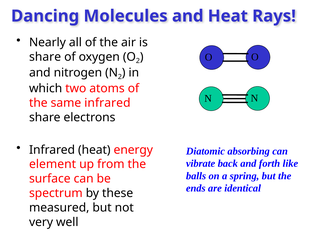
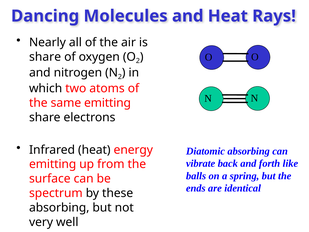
same infrared: infrared -> emitting (108, 103)
element: element -> emitting (53, 164)
measured: measured -> absorbing (59, 207)
